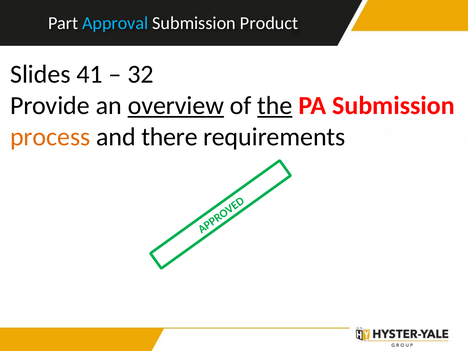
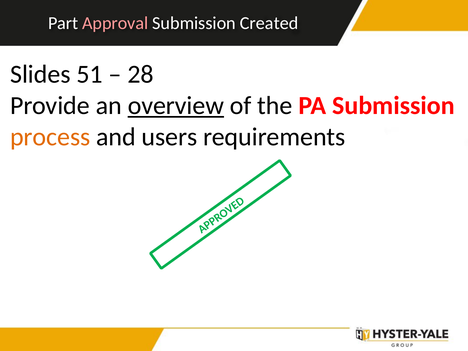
Approval colour: light blue -> pink (115, 23)
Product: Product -> Created (269, 23)
41: 41 -> 51 (90, 74)
32: 32 -> 28 (141, 74)
the underline: present -> none (275, 106)
there: there -> users (169, 137)
